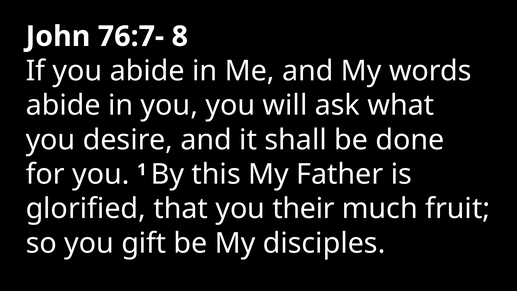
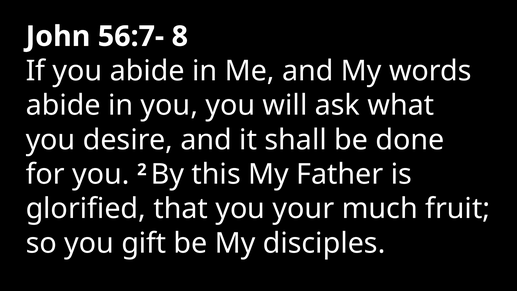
76:7-: 76:7- -> 56:7- (131, 36)
1: 1 -> 2 (142, 170)
their: their -> your (303, 209)
